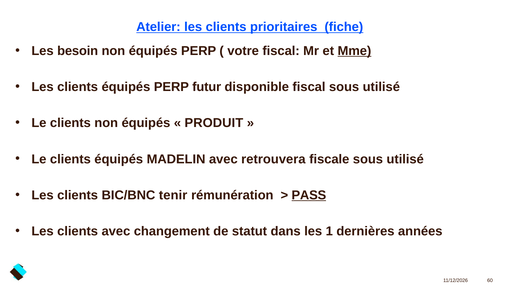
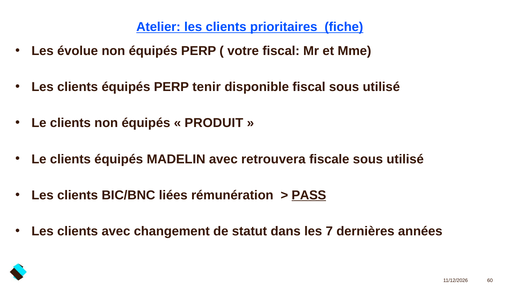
besoin: besoin -> évolue (78, 51)
Mme underline: present -> none (354, 51)
futur: futur -> tenir (207, 87)
tenir: tenir -> liées (173, 195)
1: 1 -> 7 (329, 231)
